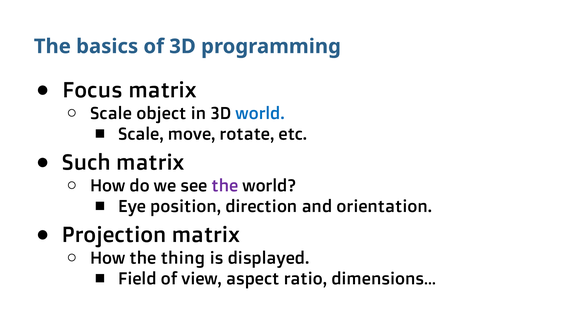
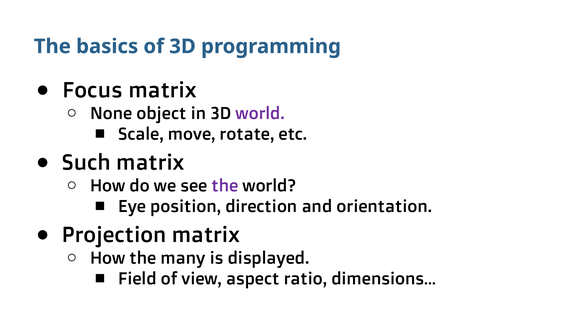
Scale: Scale -> None (111, 113)
world colour: blue -> purple (260, 113)
thing: thing -> many (183, 258)
